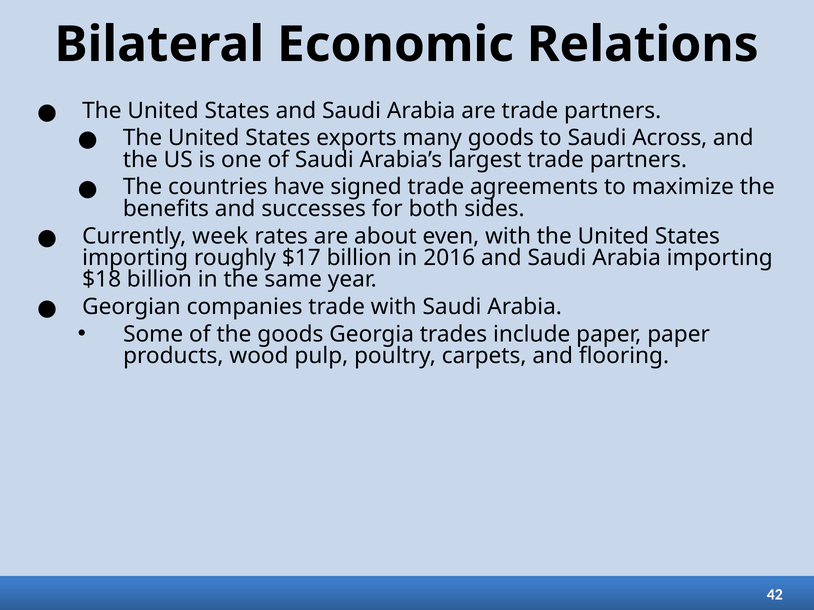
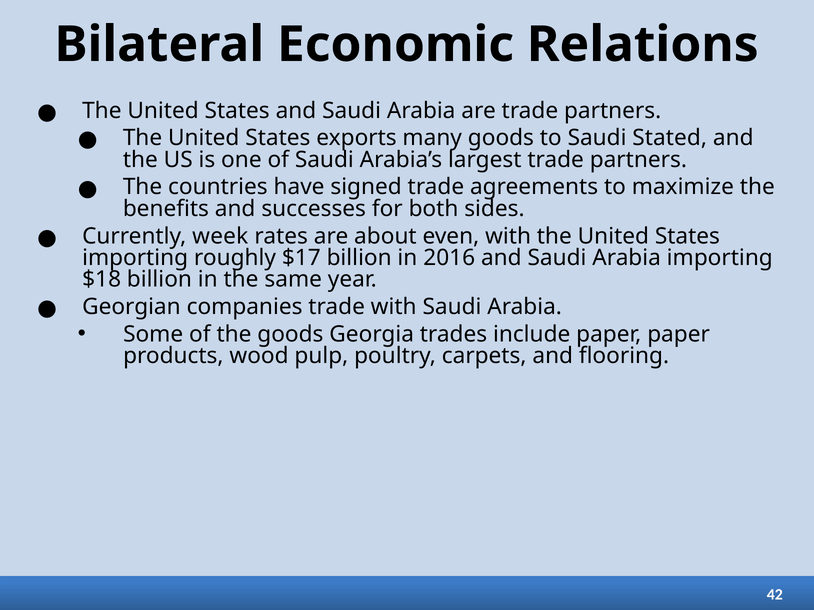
Across: Across -> Stated (670, 138)
